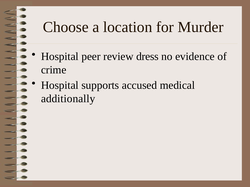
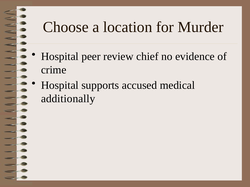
dress: dress -> chief (147, 57)
